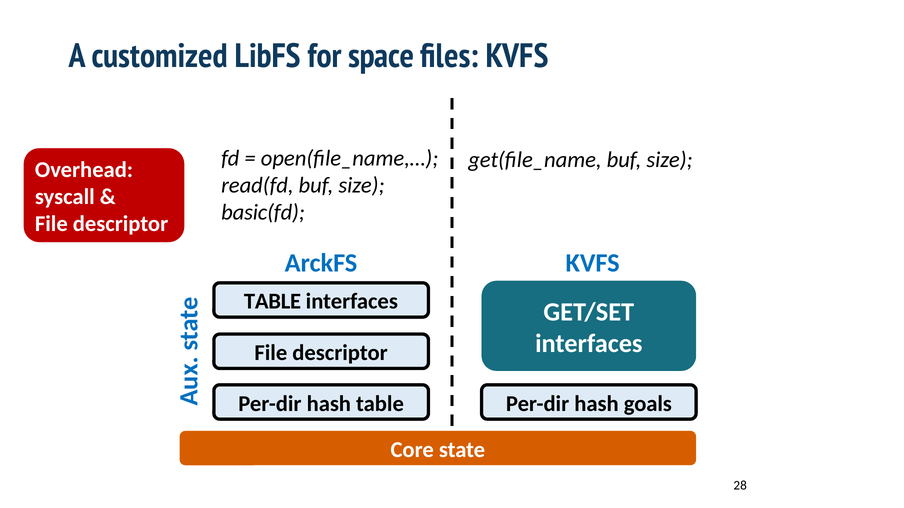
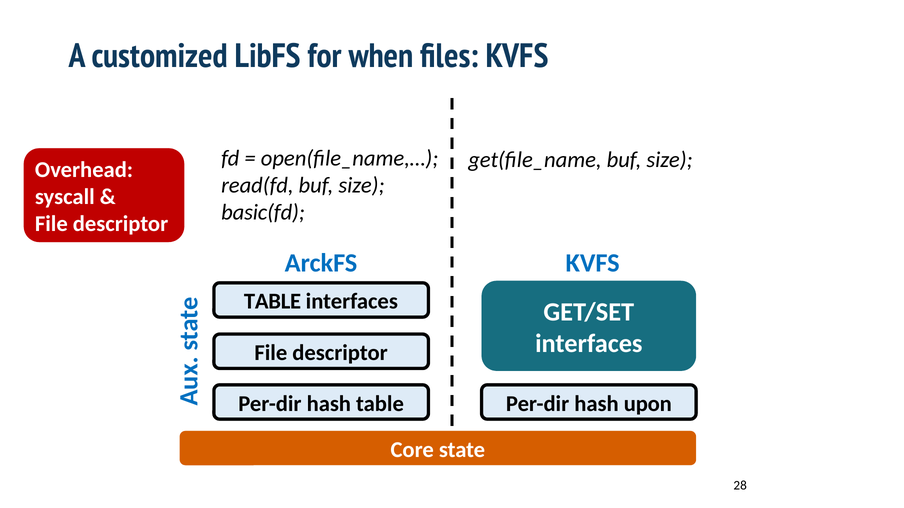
space: space -> when (381, 56)
goals: goals -> upon (648, 404)
